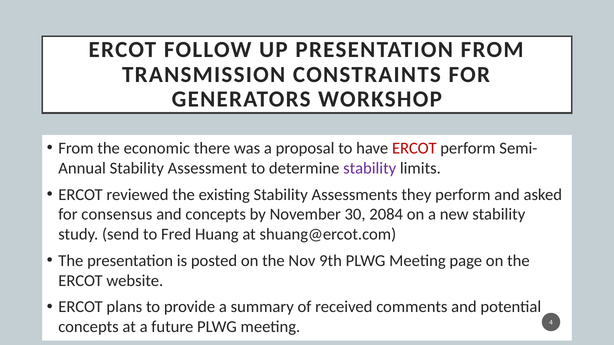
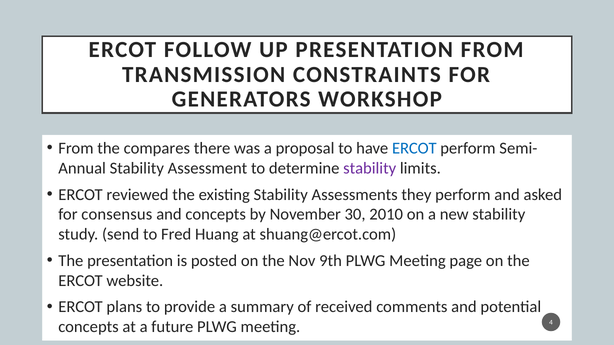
economic: economic -> compares (157, 149)
ERCOT colour: red -> blue (414, 149)
2084: 2084 -> 2010 (386, 215)
